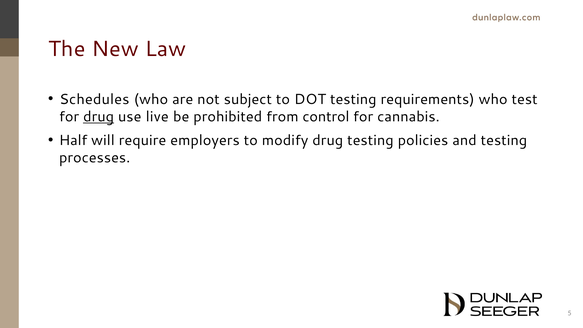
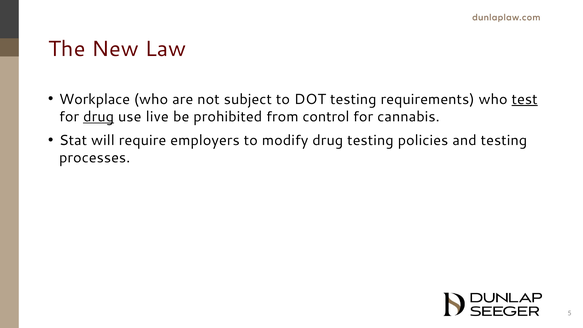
Schedules: Schedules -> Workplace (94, 99)
test underline: none -> present (525, 99)
Half: Half -> Stat (73, 140)
